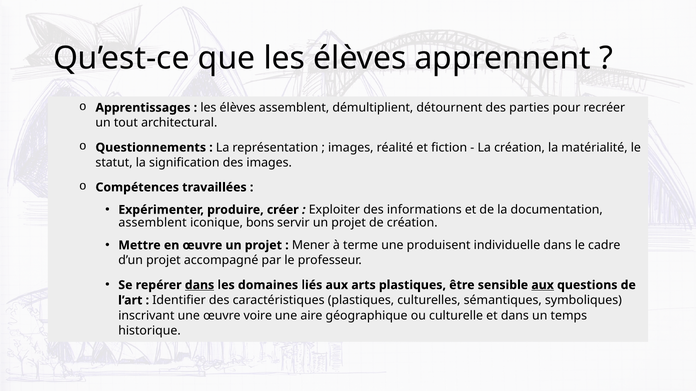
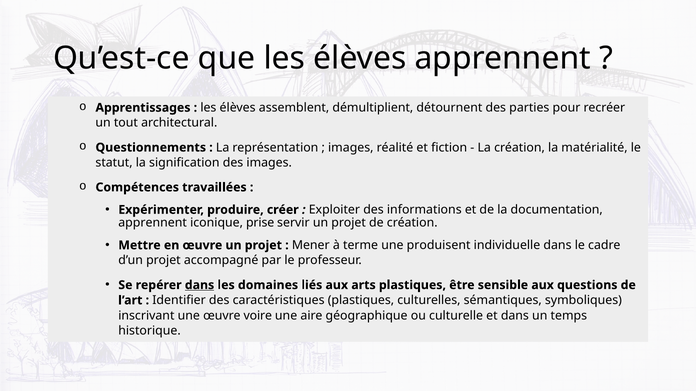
assemblent: assemblent -> apprennent (153, 223)
bons: bons -> prise (260, 223)
aux underline: present -> none (543, 285)
